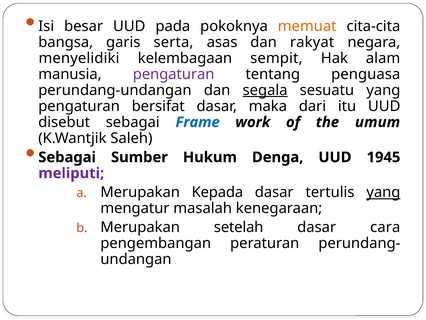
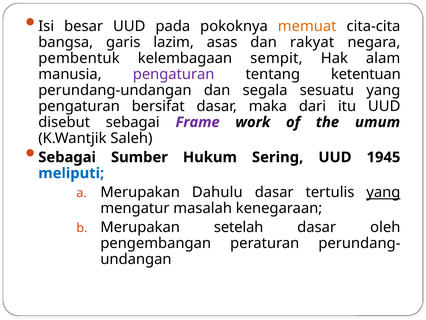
serta: serta -> lazim (174, 42)
menyelidiki: menyelidiki -> pembentuk (79, 58)
penguasa: penguasa -> ketentuan (366, 74)
segala underline: present -> none (265, 90)
Frame colour: blue -> purple (198, 122)
Denga: Denga -> Sering (278, 157)
meliputi colour: purple -> blue (71, 173)
Kepada: Kepada -> Dahulu (217, 192)
cara: cara -> oleh (385, 227)
